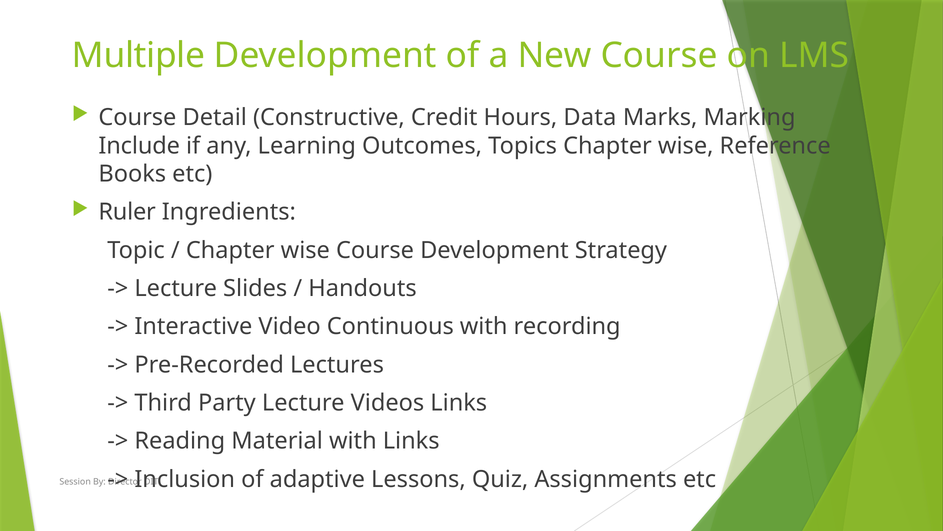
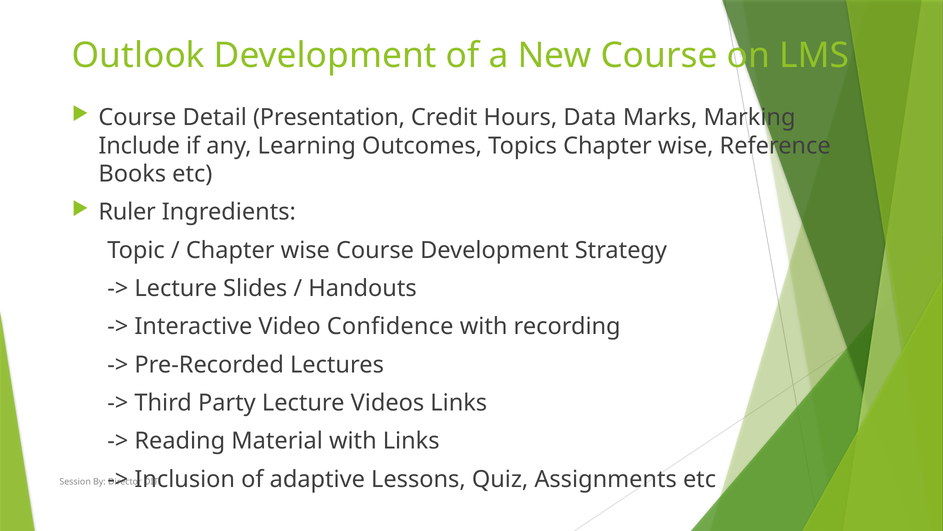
Multiple: Multiple -> Outlook (138, 55)
Constructive: Constructive -> Presentation (329, 117)
Continuous: Continuous -> Confidence (390, 326)
